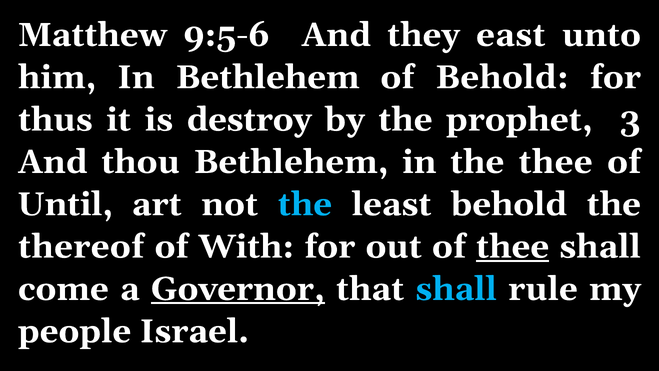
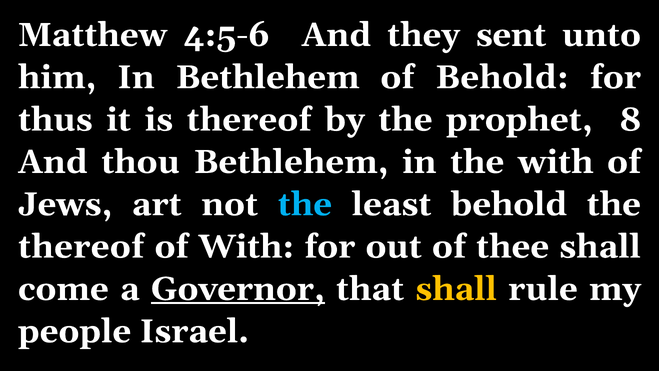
9:5-6: 9:5-6 -> 4:5-6 (226, 35)
east: east -> sent (511, 35)
is destroy: destroy -> thereof (249, 120)
3: 3 -> 8 (630, 120)
the thee: thee -> with (556, 162)
Until: Until -> Jews (65, 204)
thee underline: present -> none (513, 246)
shall colour: light blue -> yellow (456, 289)
